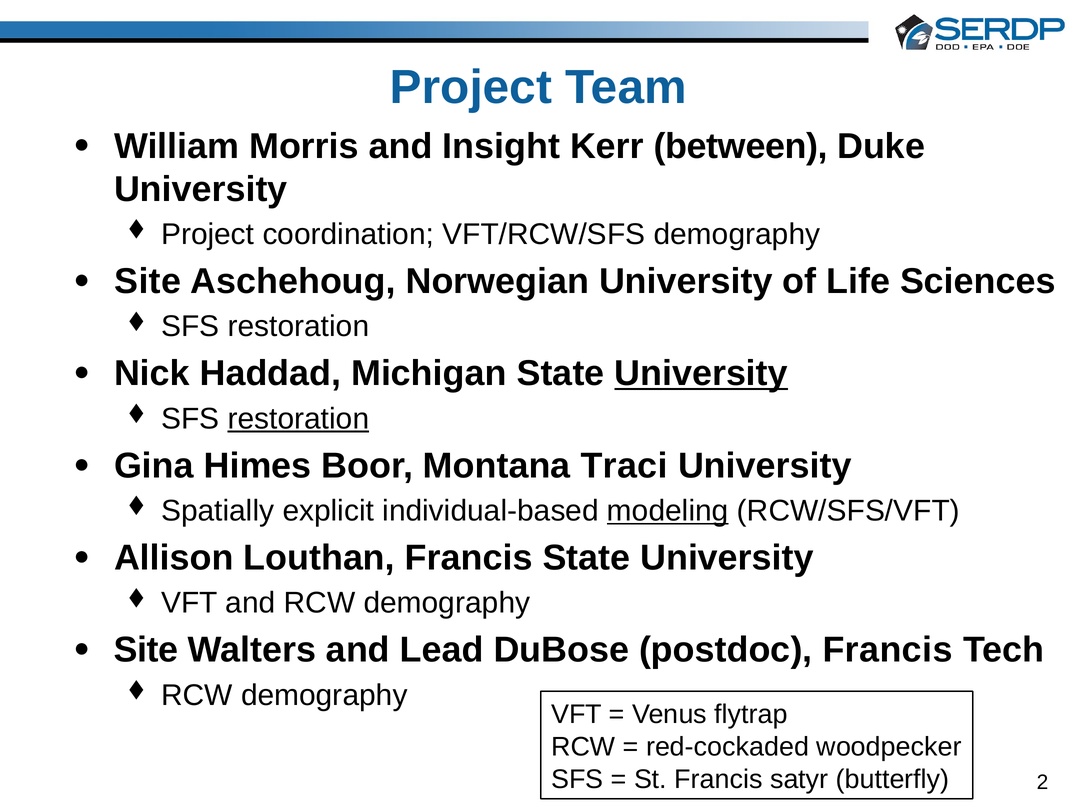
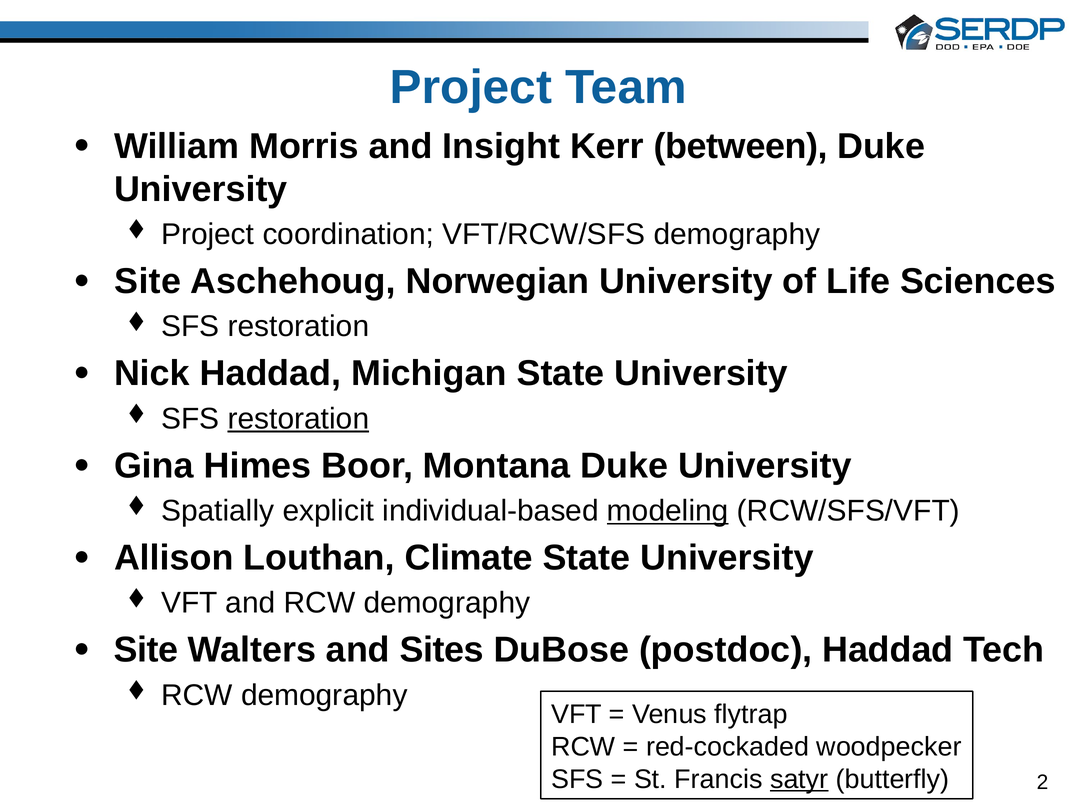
University underline: present -> none (701, 373)
Montana Traci: Traci -> Duke (624, 466)
Louthan Francis: Francis -> Climate (469, 558)
Lead: Lead -> Sites (442, 650)
postdoc Francis: Francis -> Haddad (888, 650)
satyr underline: none -> present (799, 779)
